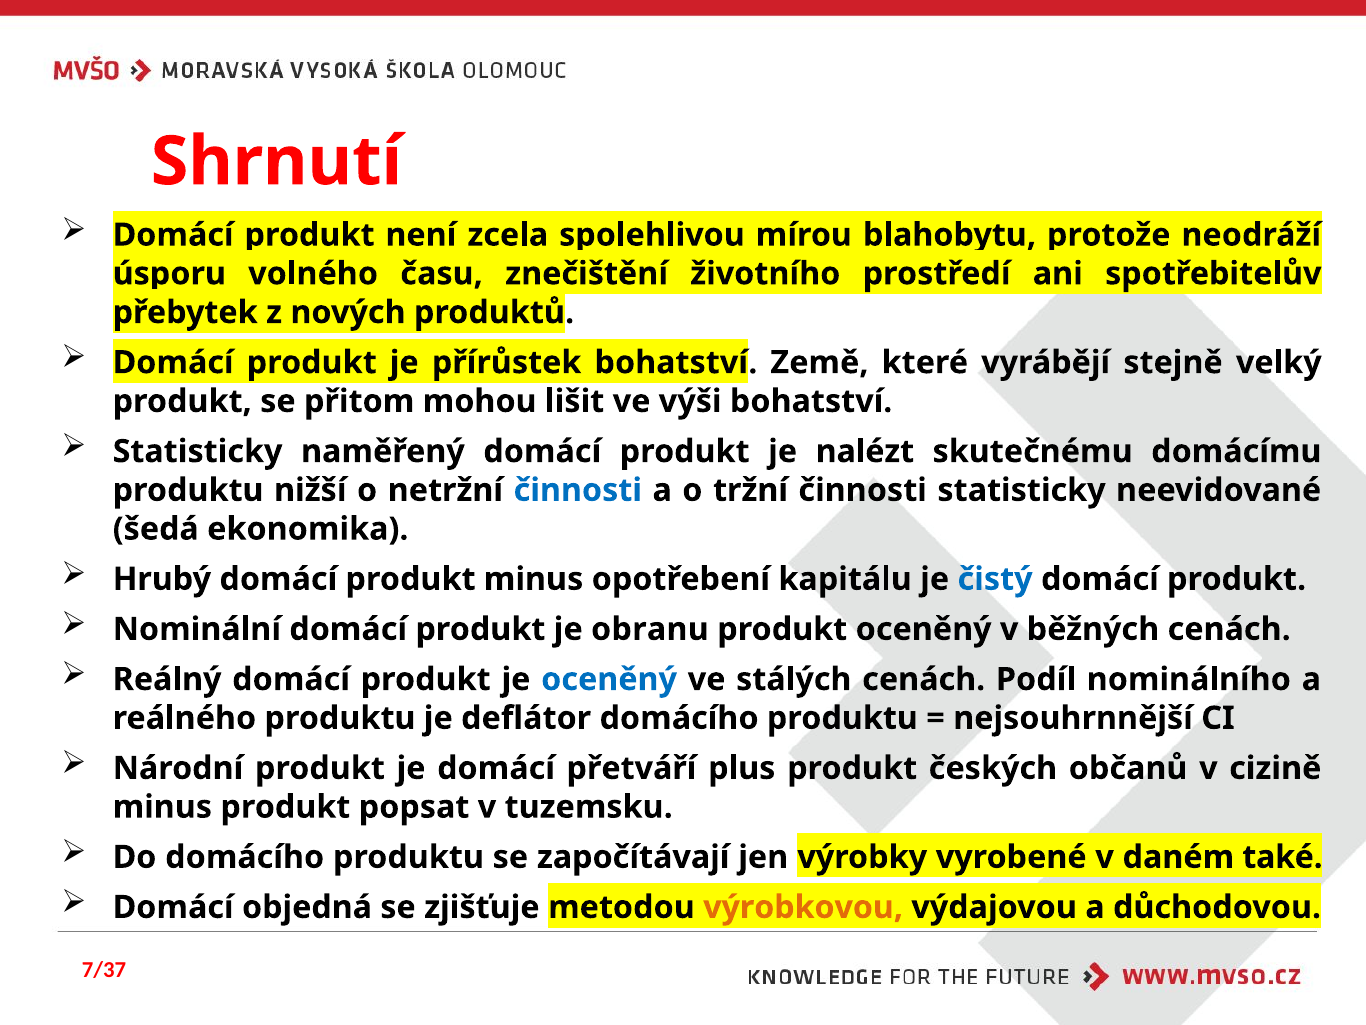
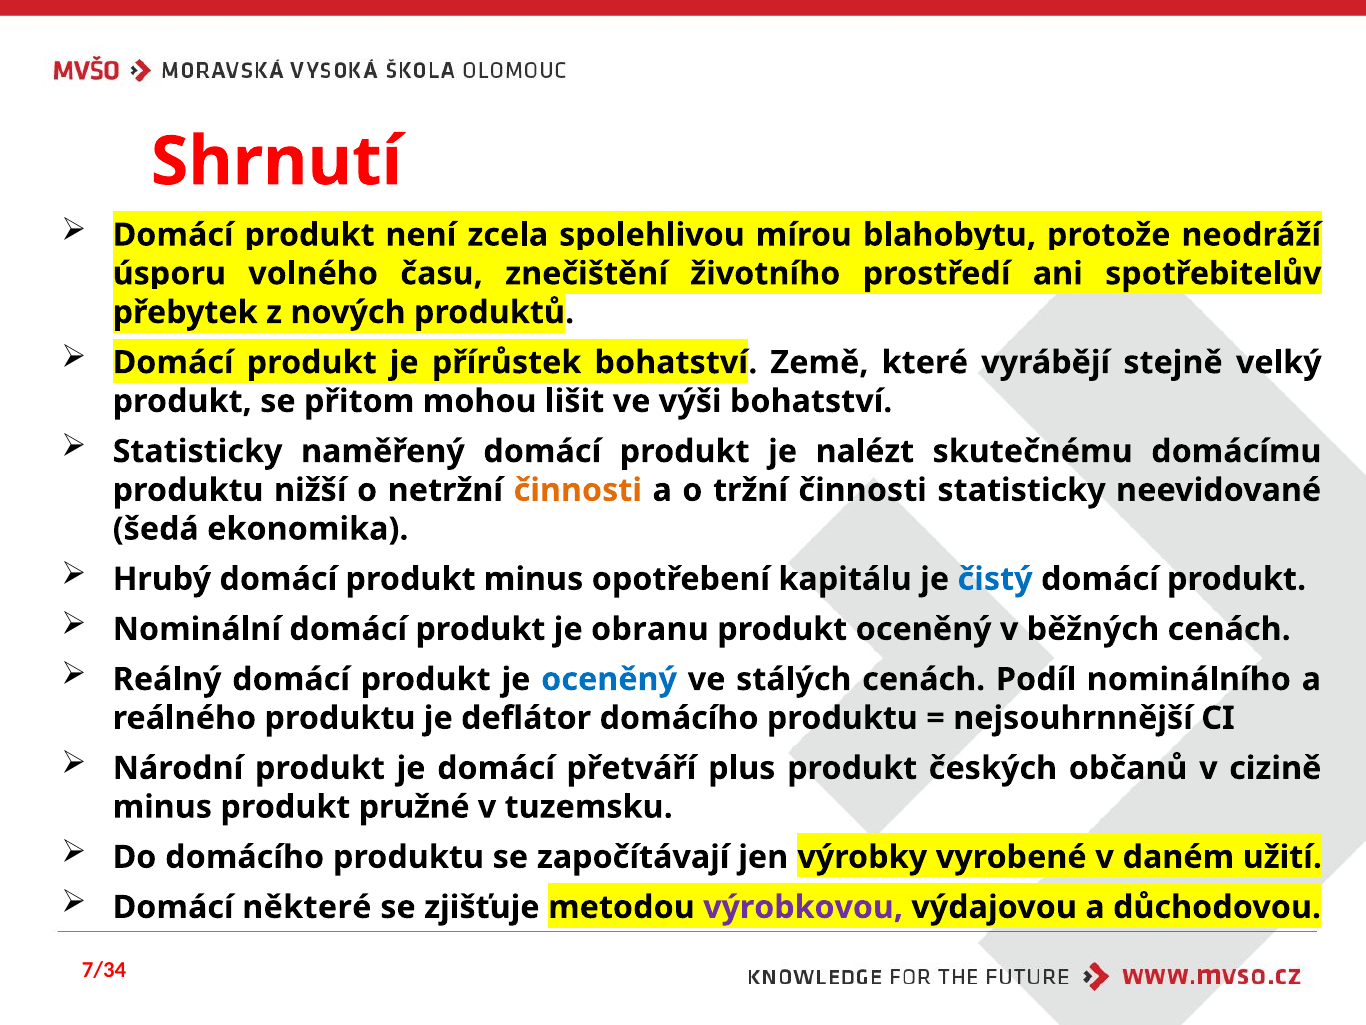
činnosti colour: blue -> orange (578, 490)
popsat: popsat -> pružné (414, 807)
také: také -> užití (1282, 857)
objedná: objedná -> některé (307, 907)
výrobkovou colour: orange -> purple (803, 907)
7/37: 7/37 -> 7/34 (104, 969)
